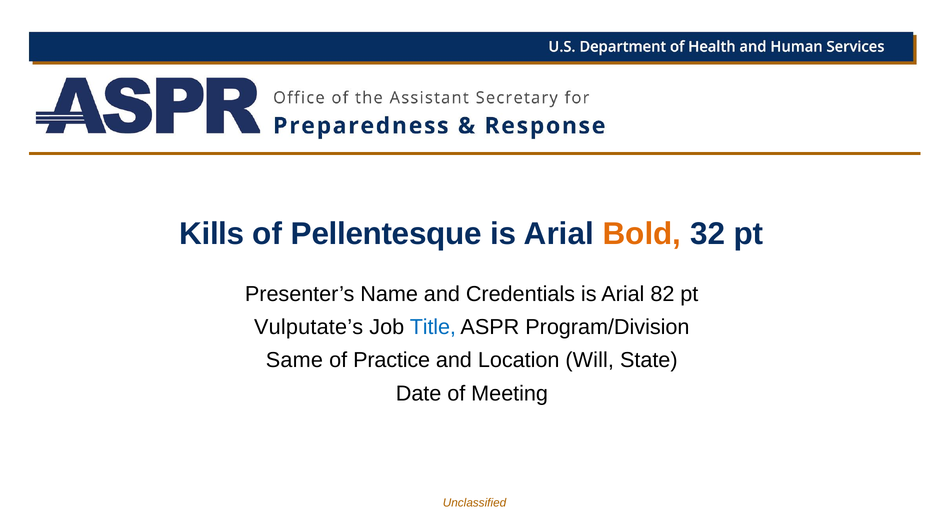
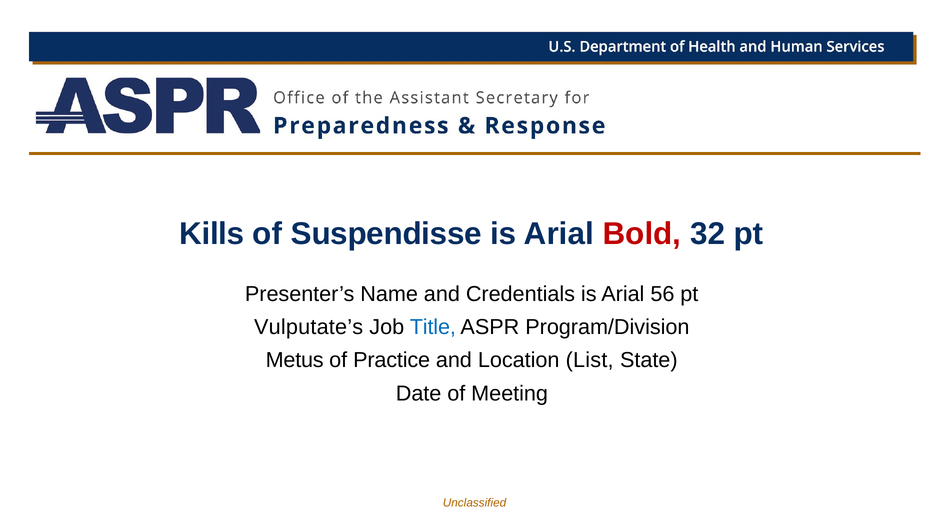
Pellentesque: Pellentesque -> Suspendisse (386, 234)
Bold colour: orange -> red (642, 234)
82: 82 -> 56 (662, 294)
Same: Same -> Metus (295, 360)
Will: Will -> List (590, 360)
